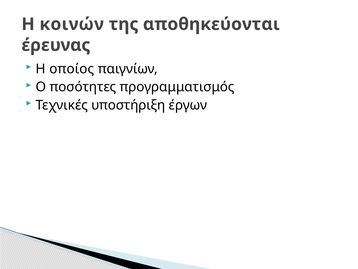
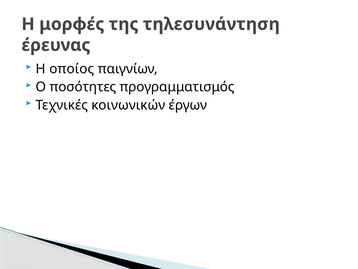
κοινών: κοινών -> μορφές (72, 24)
αποθηκεύονται: αποθηκεύονται -> τηλεσυνάντηση (211, 24)
υποστήριξη: υποστήριξη -> κοινωνικών (128, 105)
